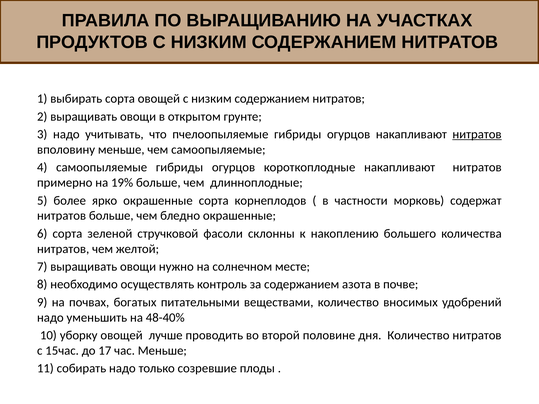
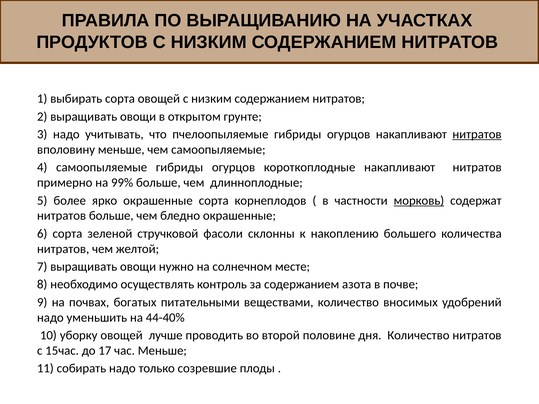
19%: 19% -> 99% (122, 183)
морковь underline: none -> present (419, 201)
48-40%: 48-40% -> 44-40% (165, 318)
